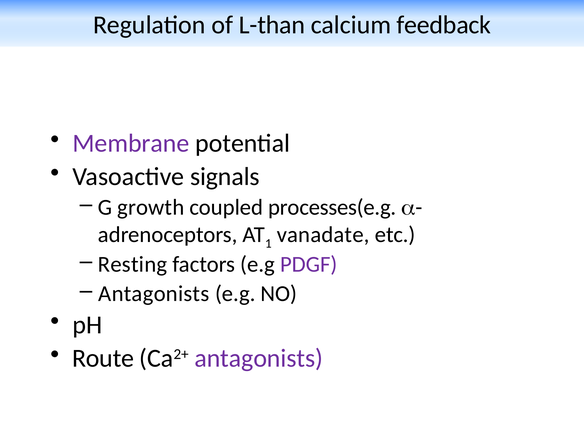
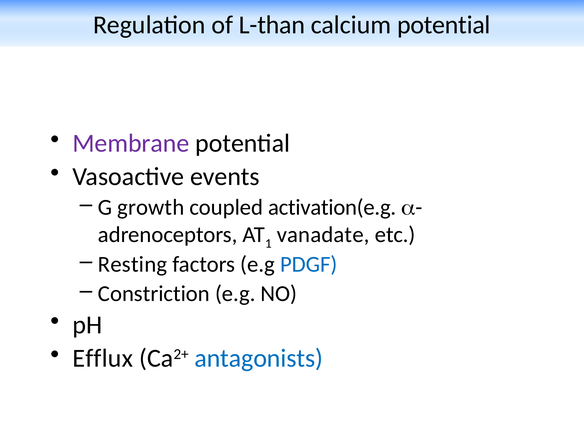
calcium feedback: feedback -> potential (444, 25)
signals: signals -> events (225, 177)
processes(e.g: processes(e.g -> activation(e.g (332, 207)
PDGF colour: purple -> blue (309, 264)
Antagonists: Antagonists -> Constriction (154, 294)
Route: Route -> Efflux (103, 358)
antagonists colour: purple -> blue (259, 358)
